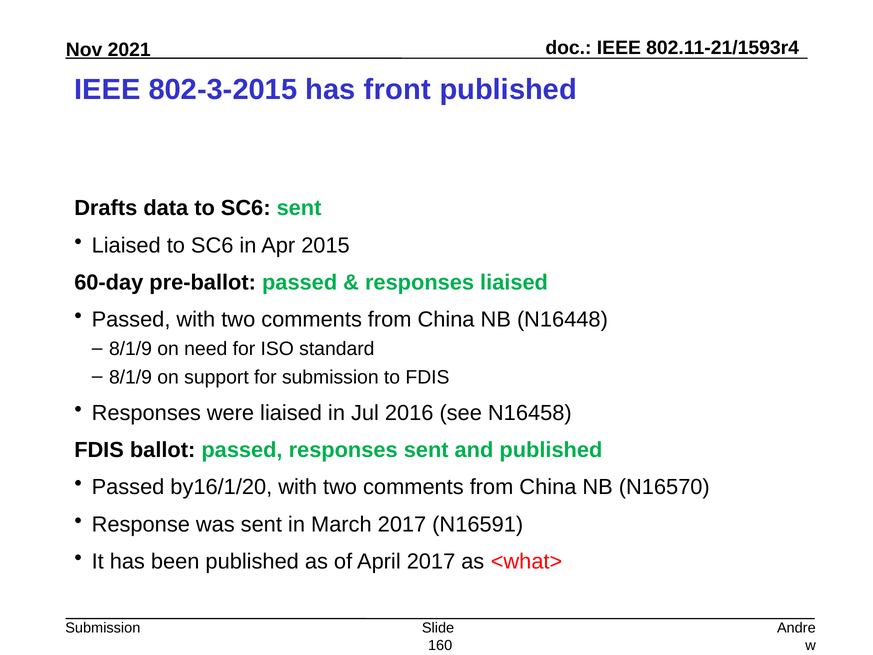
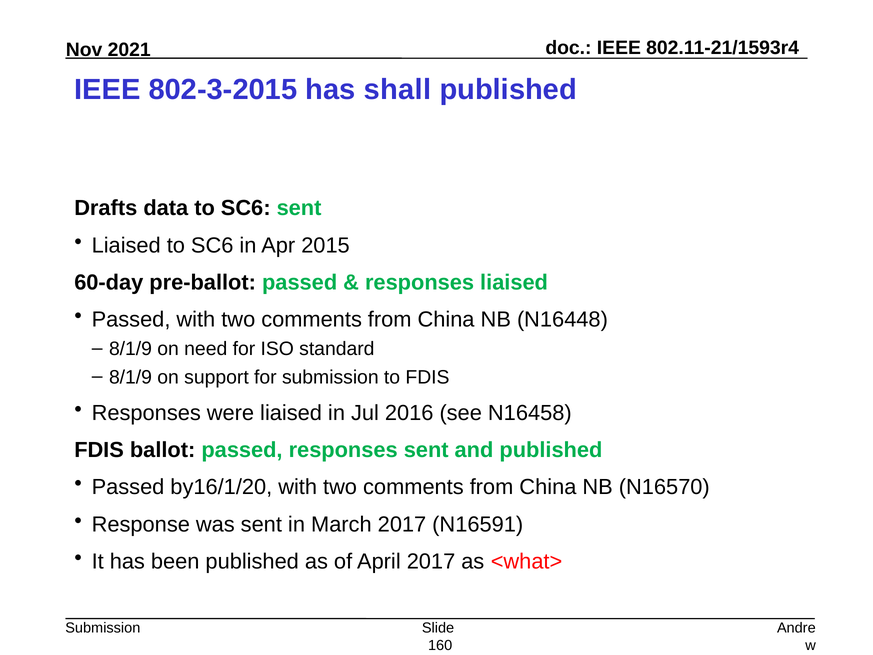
front: front -> shall (397, 89)
